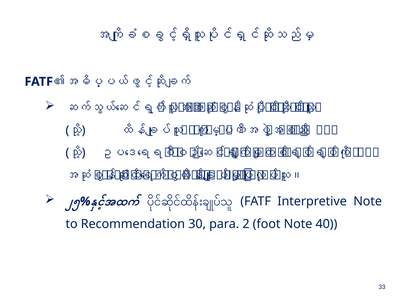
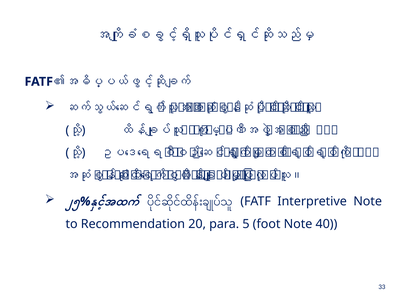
30: 30 -> 20 (197, 224)
2: 2 -> 5 (246, 224)
